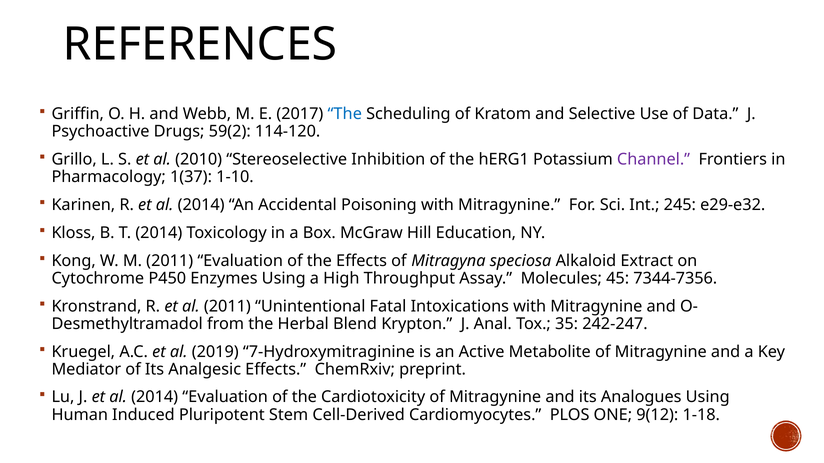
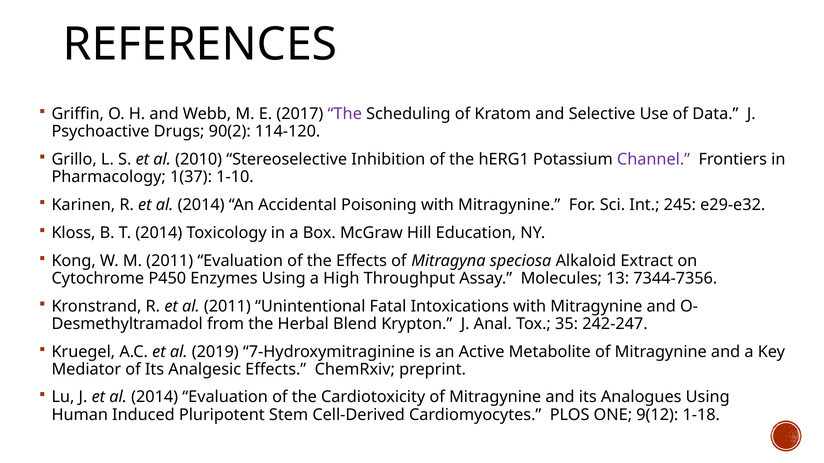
The colour: blue -> purple (345, 114)
59(2: 59(2 -> 90(2 (230, 132)
45: 45 -> 13 (618, 279)
